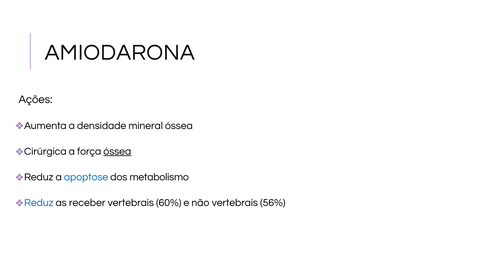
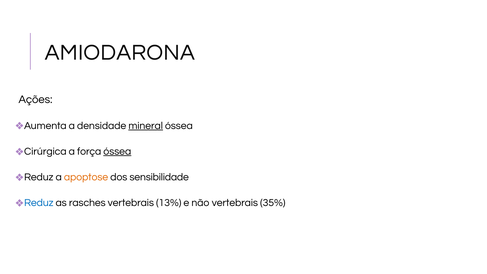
mineral underline: none -> present (146, 126)
apoptose colour: blue -> orange (86, 177)
metabolismo: metabolismo -> sensibilidade (159, 177)
receber: receber -> rasches (87, 203)
60%: 60% -> 13% (169, 203)
56%: 56% -> 35% (273, 203)
